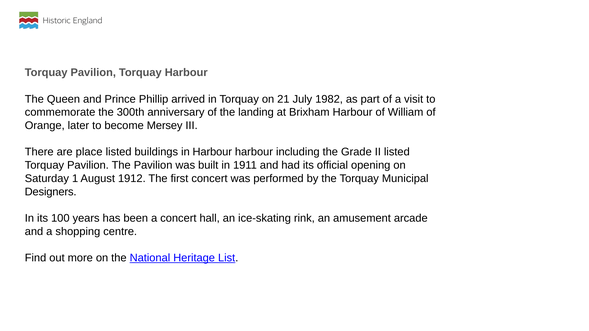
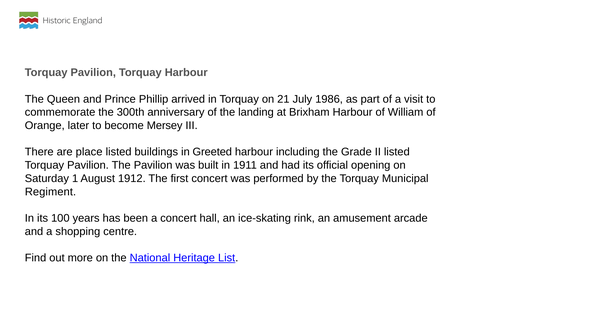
1982: 1982 -> 1986 (329, 99)
in Harbour: Harbour -> Greeted (212, 152)
Designers: Designers -> Regiment (50, 192)
